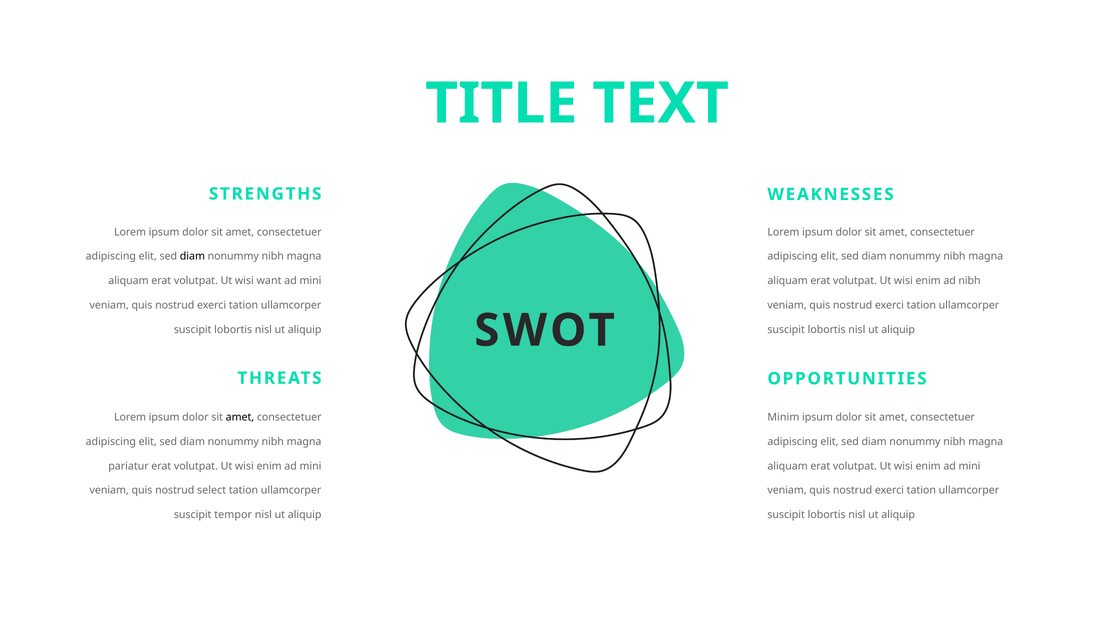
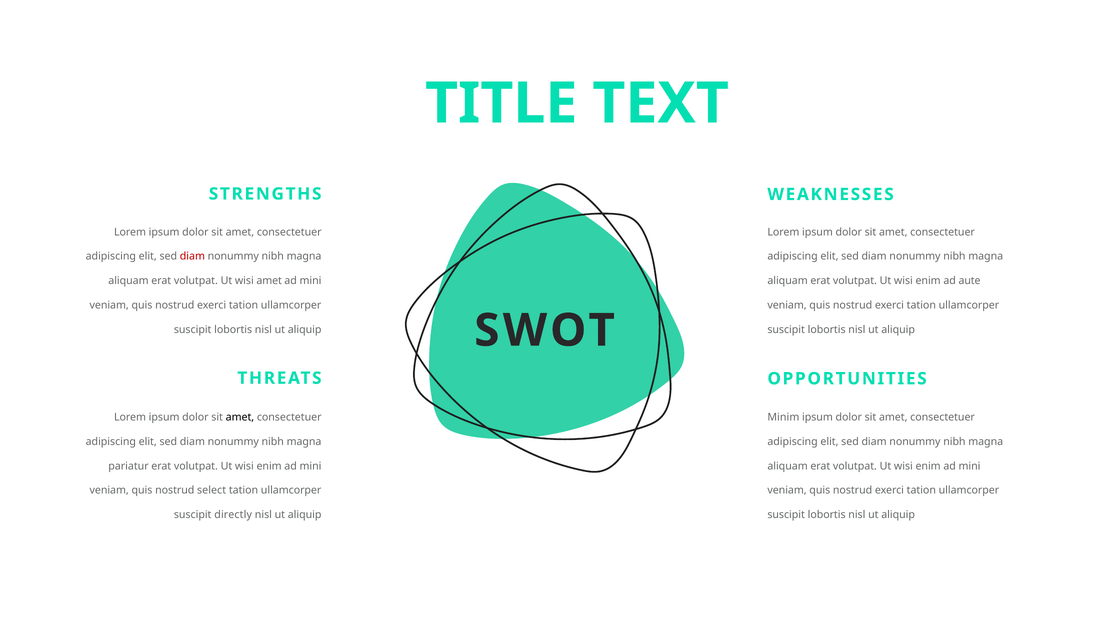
diam colour: black -> red (192, 256)
wisi want: want -> amet (269, 281)
ad nibh: nibh -> aute (970, 281)
tempor: tempor -> directly (233, 515)
